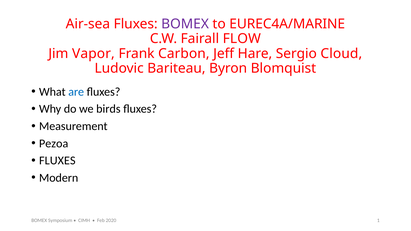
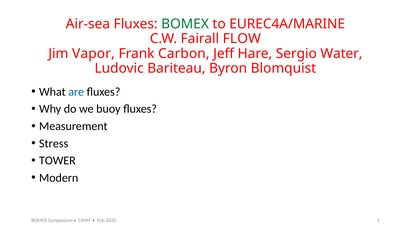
BOMEX colour: purple -> green (185, 24)
Cloud: Cloud -> Water (341, 54)
birds: birds -> buoy (108, 109)
Pezoa: Pezoa -> Stress (54, 144)
FLUXES: FLUXES -> TOWER (57, 161)
